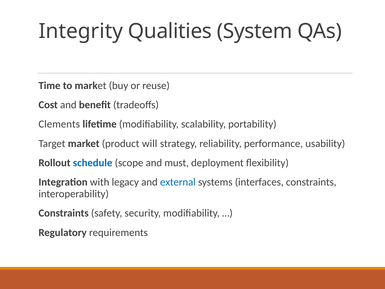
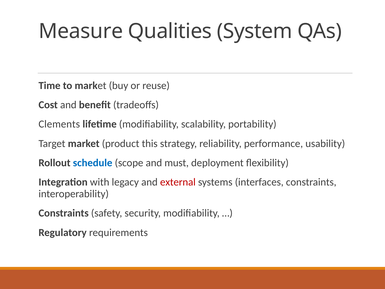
Integrity: Integrity -> Measure (81, 31)
will: will -> this (150, 143)
external colour: blue -> red (178, 182)
